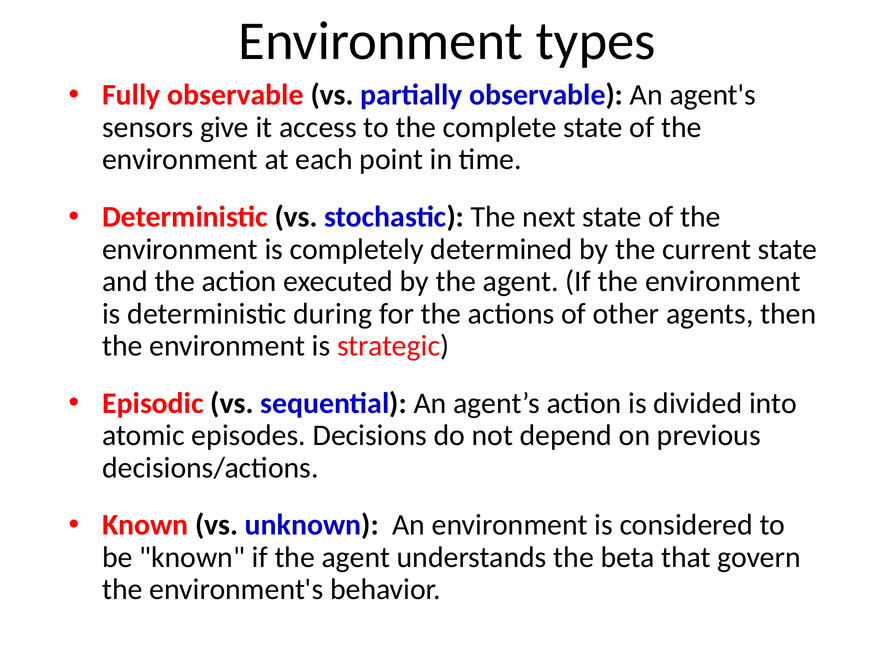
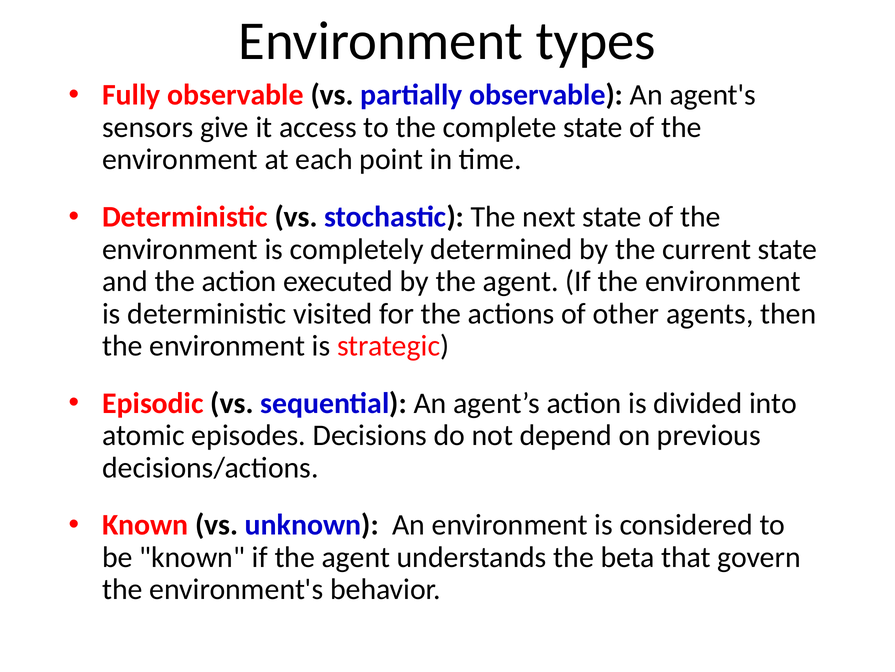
during: during -> visited (333, 313)
